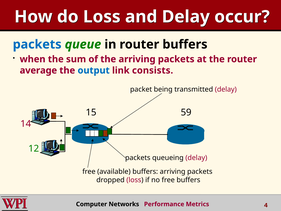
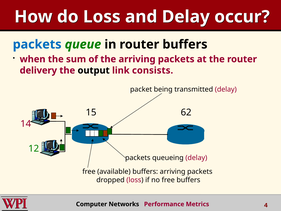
average: average -> delivery (38, 70)
output colour: blue -> black (94, 70)
59: 59 -> 62 (186, 112)
